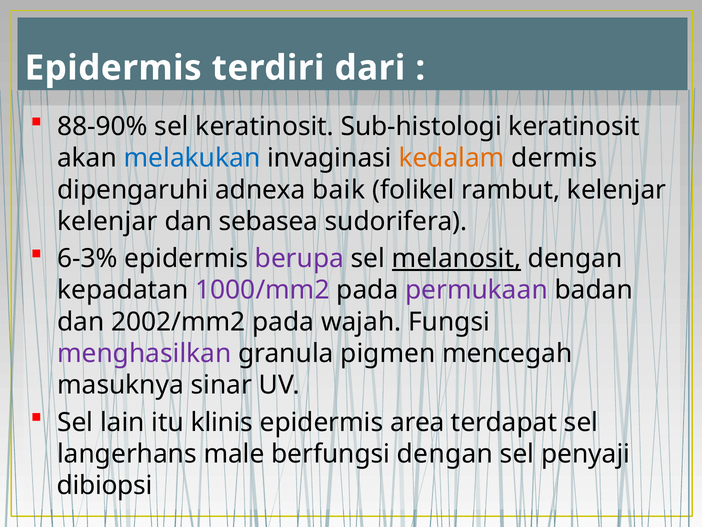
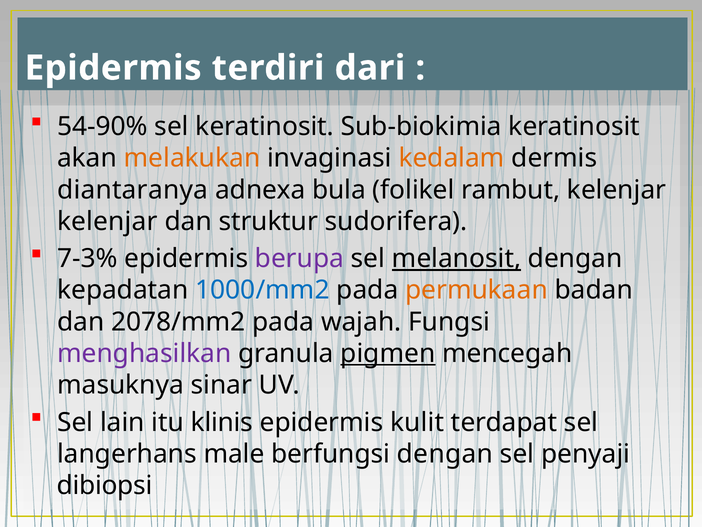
88-90%: 88-90% -> 54-90% (102, 126)
Sub-histologi: Sub-histologi -> Sub-biokimia (421, 126)
melakukan colour: blue -> orange (192, 158)
dipengaruhi: dipengaruhi -> diantaranya (133, 190)
baik: baik -> bula (339, 190)
sebasea: sebasea -> struktur (268, 221)
6-3%: 6-3% -> 7-3% (87, 258)
1000/mm2 colour: purple -> blue (262, 290)
permukaan colour: purple -> orange (476, 290)
2002/mm2: 2002/mm2 -> 2078/mm2 (178, 322)
pigmen underline: none -> present (388, 353)
area: area -> kulit (417, 422)
